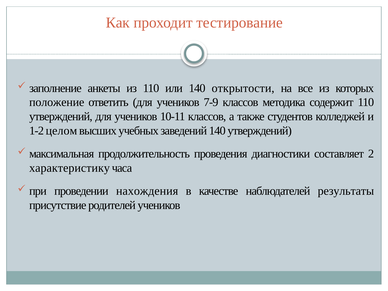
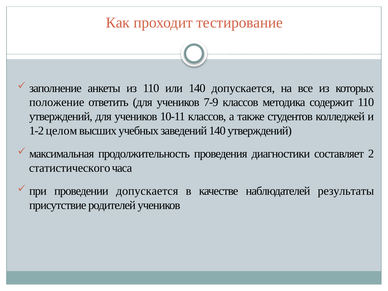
140 открытости: открытости -> допускается (243, 88)
характеристику: характеристику -> статистического (70, 168)
проведении нахождения: нахождения -> допускается (147, 191)
